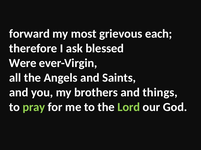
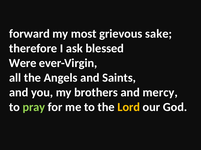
each: each -> sake (159, 34)
things: things -> mercy (160, 93)
Lord colour: light green -> yellow (129, 108)
